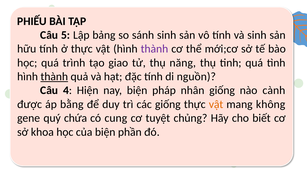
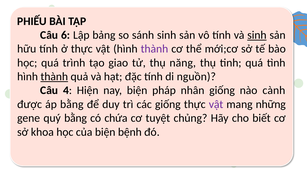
5: 5 -> 6 (66, 35)
sinh underline: none -> present (257, 35)
vật colour: orange -> purple (216, 104)
không: không -> những (271, 104)
quý chứa: chứa -> bằng (76, 118)
cung: cung -> chứa (116, 118)
phần: phần -> bệnh (130, 132)
